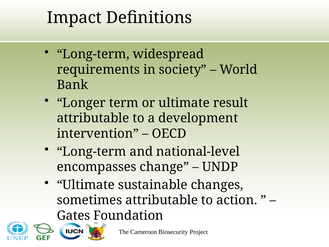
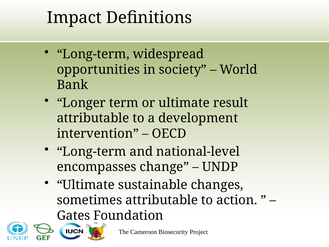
requirements: requirements -> opportunities (98, 69)
